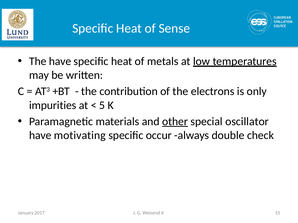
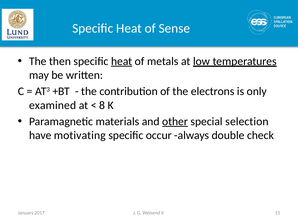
The have: have -> then (60, 61)
heat underline: none -> present (122, 61)
impurities: impurities -> examined (53, 105)
5: 5 -> 8 (102, 105)
oscillator: oscillator -> selection (247, 122)
